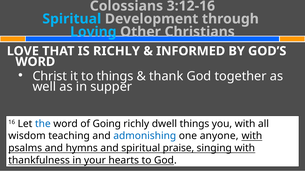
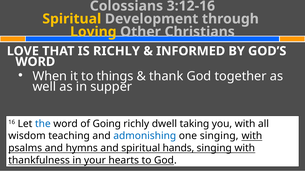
Spiritual colour: light blue -> yellow (72, 19)
Loving colour: light blue -> yellow (93, 32)
Christ: Christ -> When (50, 76)
dwell things: things -> taking (194, 124)
one anyone: anyone -> singing (219, 136)
praise: praise -> hands (178, 149)
